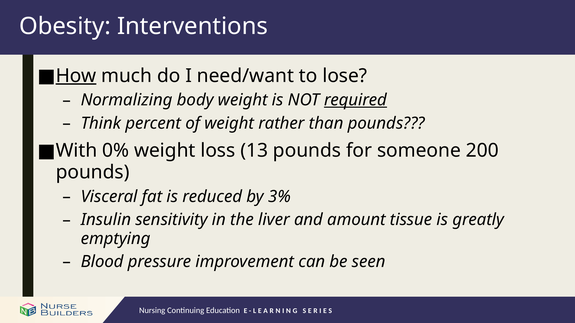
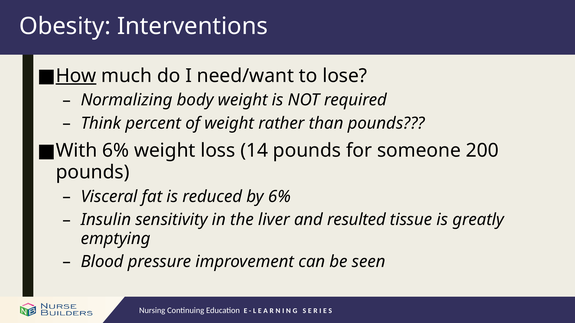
required underline: present -> none (355, 100)
With 0%: 0% -> 6% (116, 151)
13: 13 -> 14 (254, 151)
by 3%: 3% -> 6% (279, 197)
amount: amount -> resulted (356, 220)
